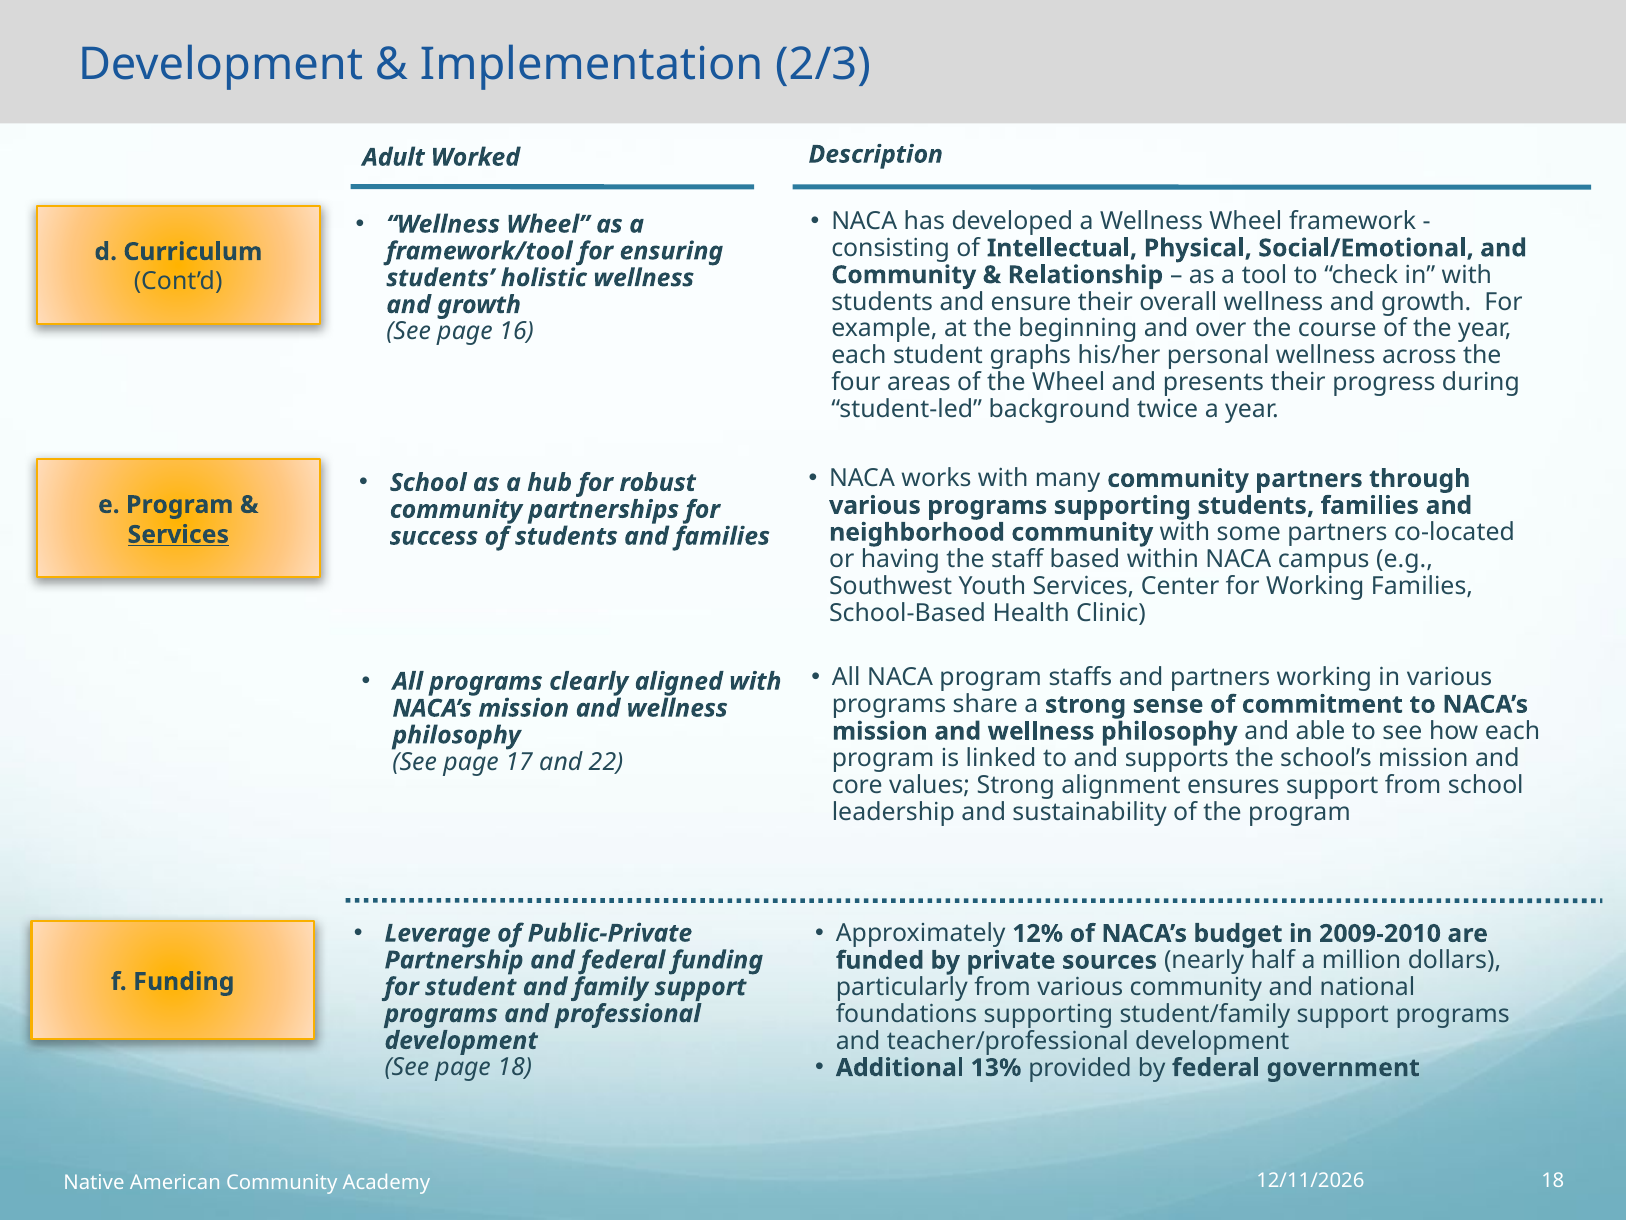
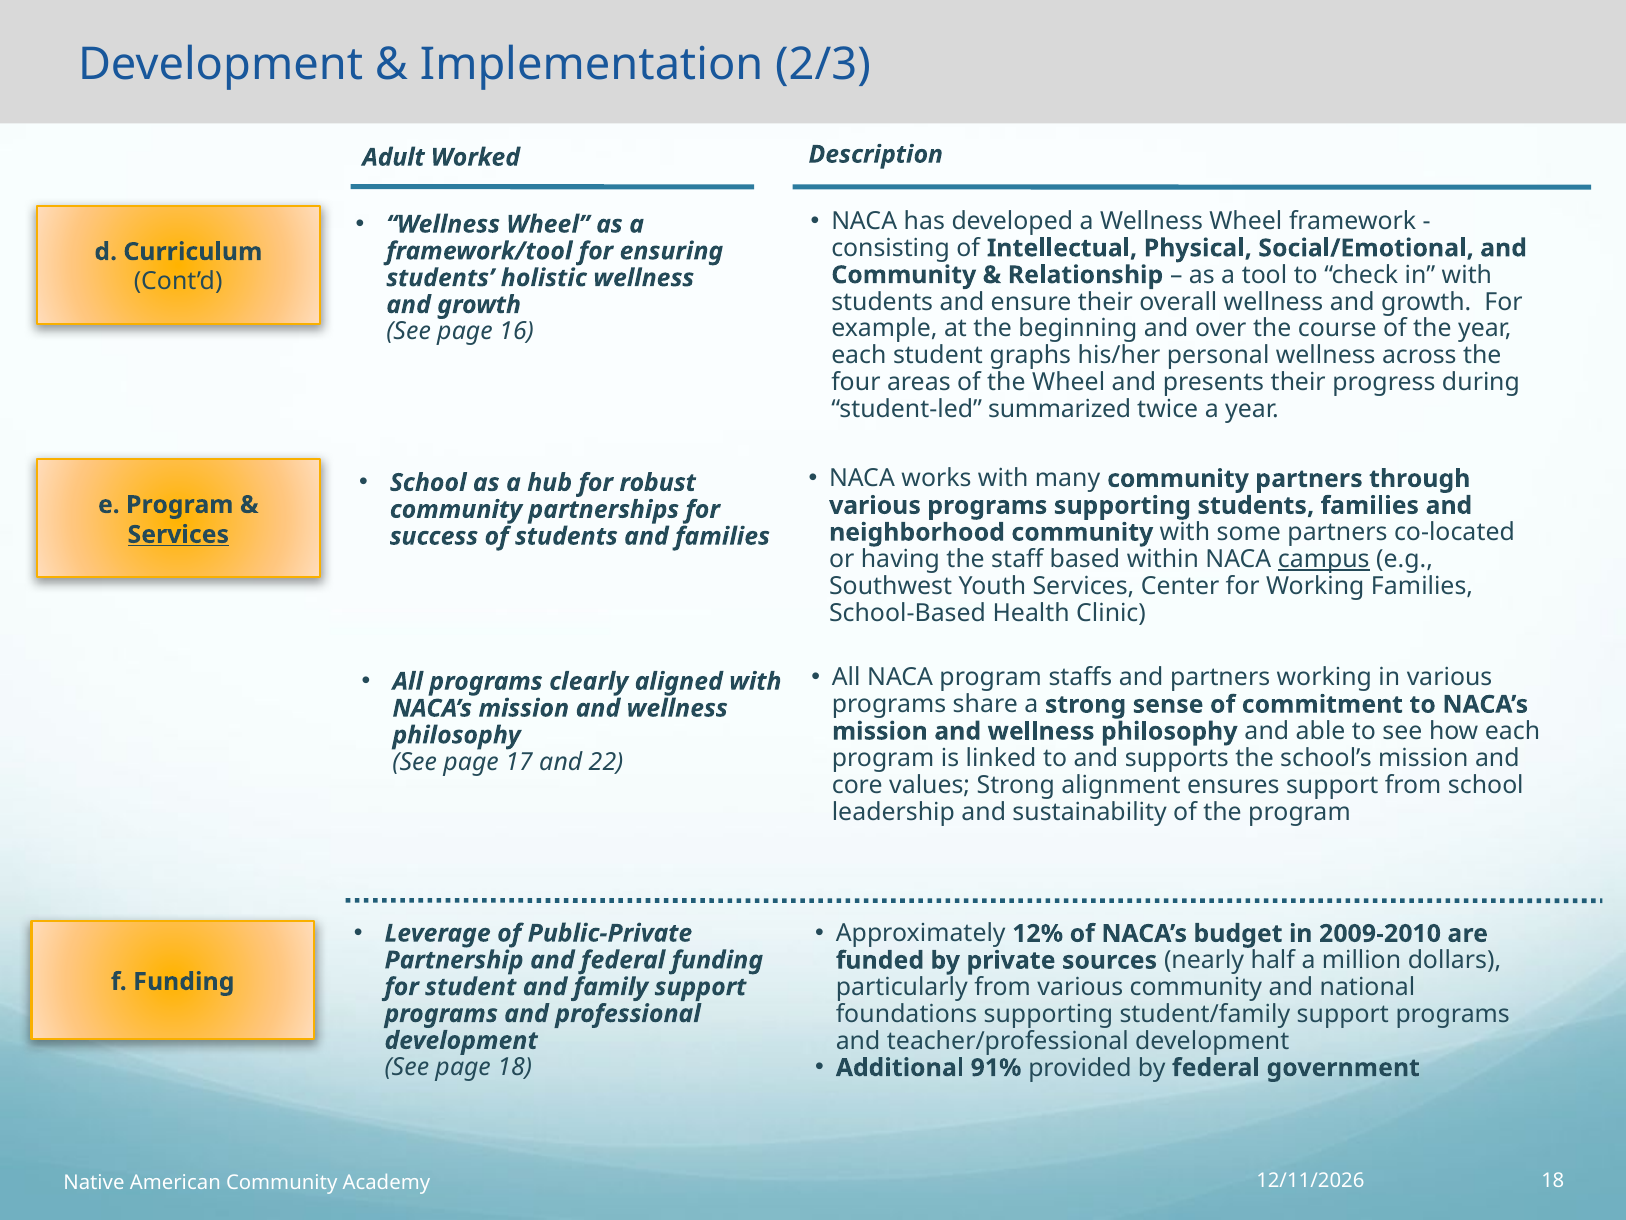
background: background -> summarized (1060, 409)
campus underline: none -> present (1324, 559)
13%: 13% -> 91% (996, 1067)
